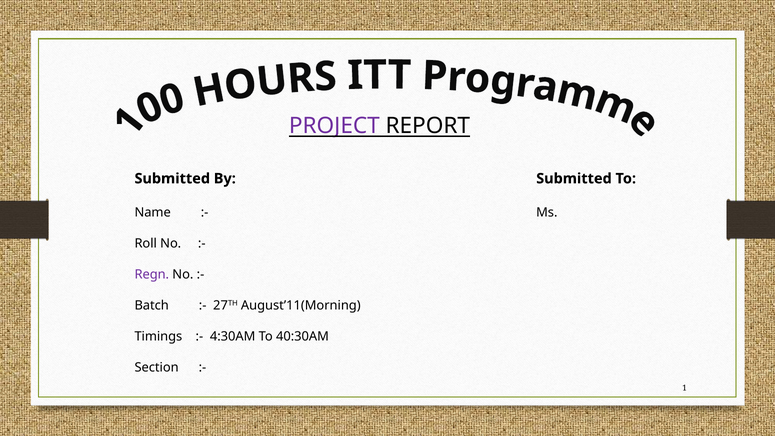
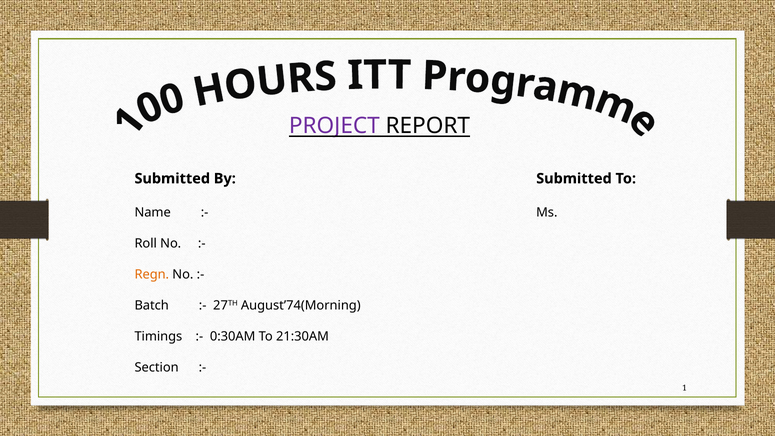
Regn colour: purple -> orange (152, 274)
August’11(Morning: August’11(Morning -> August’74(Morning (301, 305)
4:30AM: 4:30AM -> 0:30AM (233, 336)
40:30AM: 40:30AM -> 21:30AM (302, 336)
